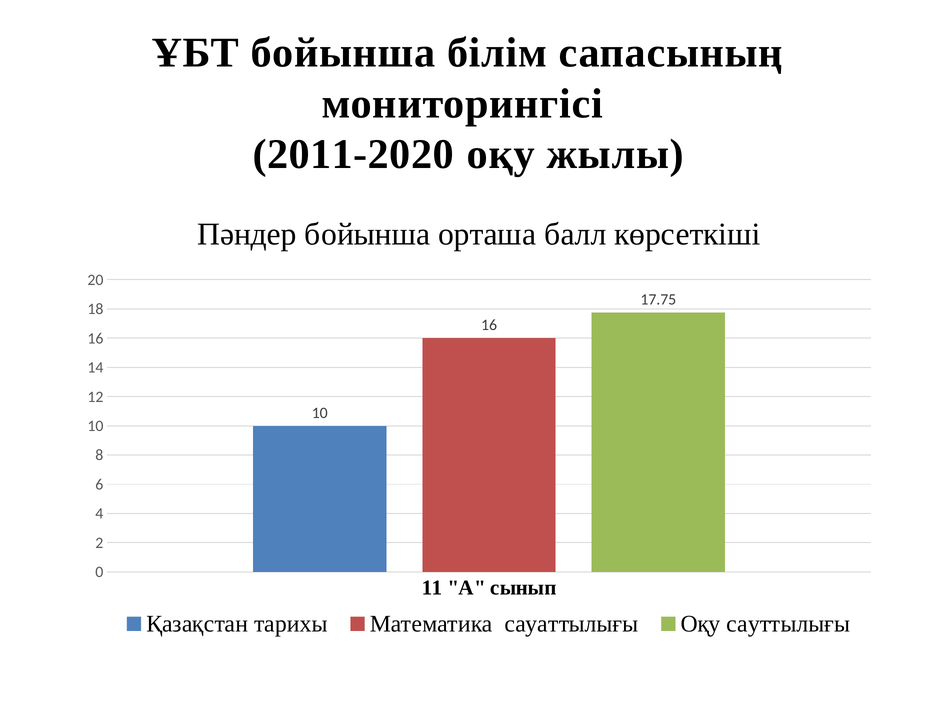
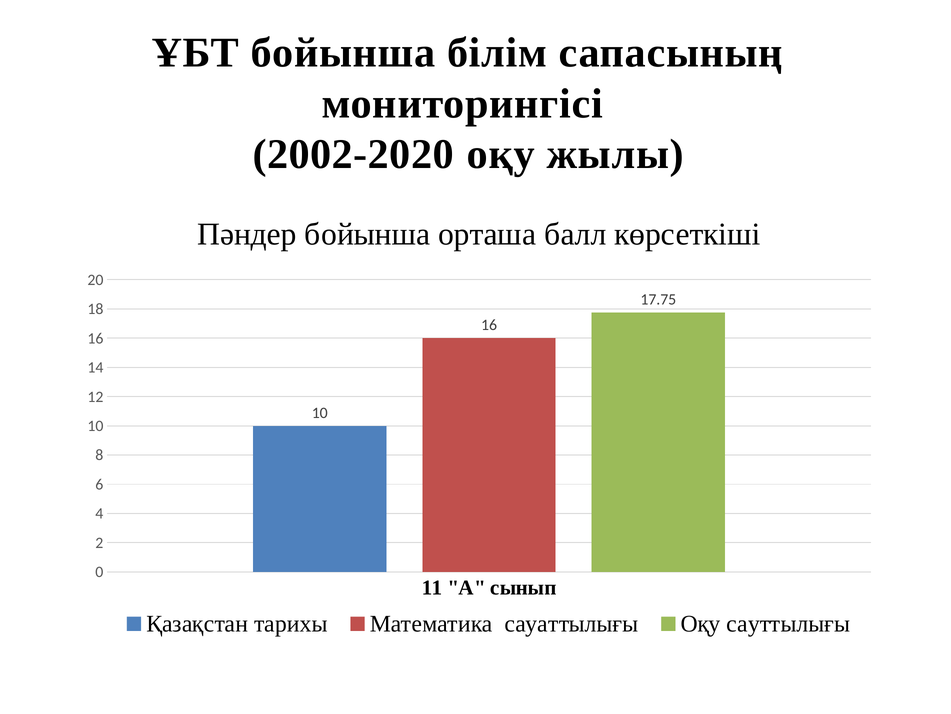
2011-2020: 2011-2020 -> 2002-2020 (353, 154)
